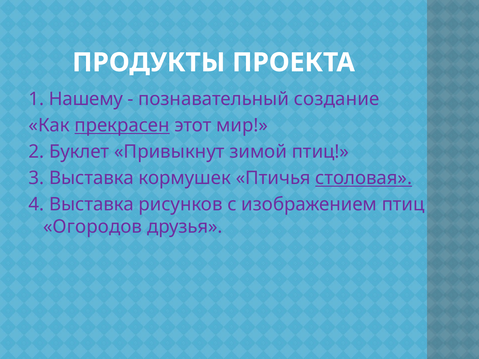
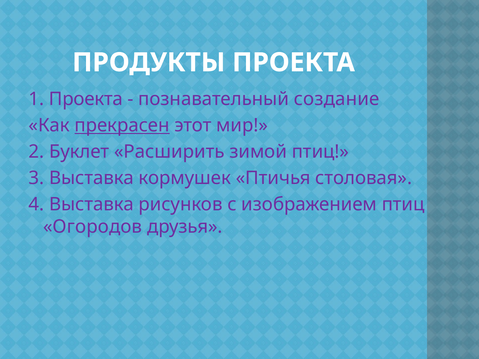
1 Нашему: Нашему -> Проекта (86, 99)
Привыкнут: Привыкнут -> Расширить (169, 152)
столовая underline: present -> none (364, 178)
